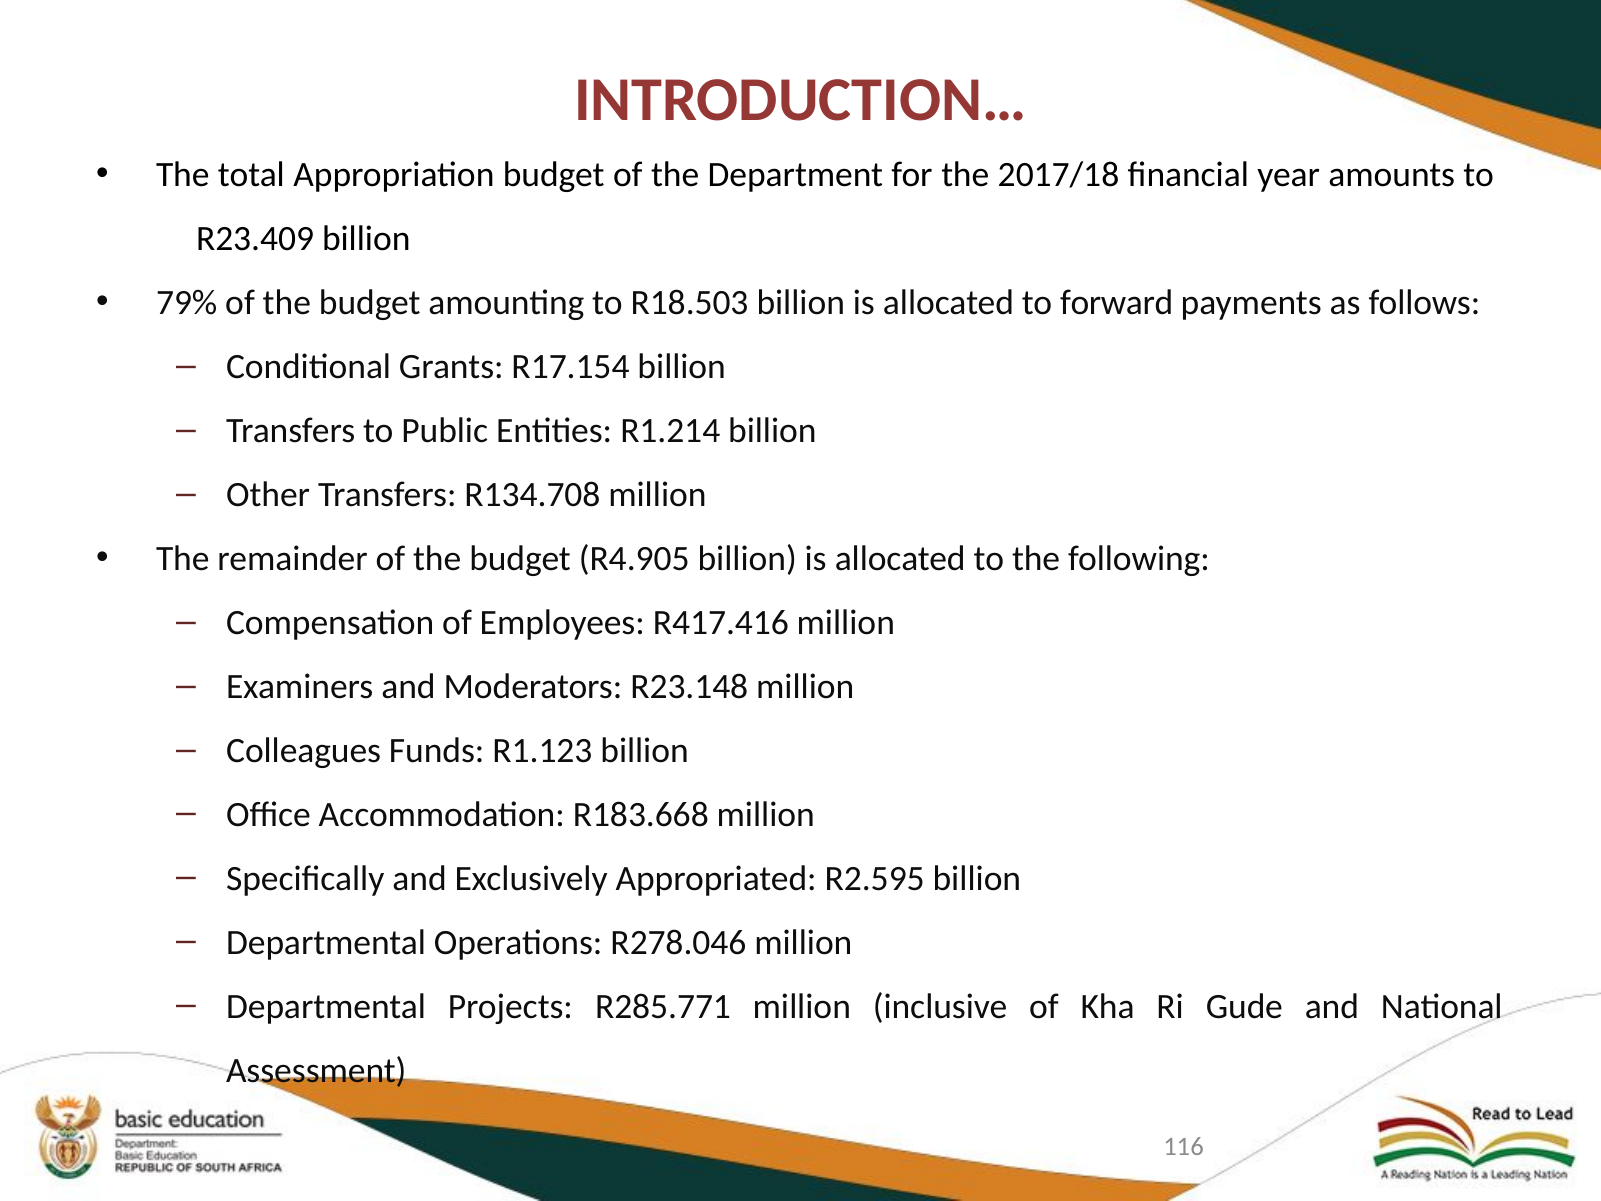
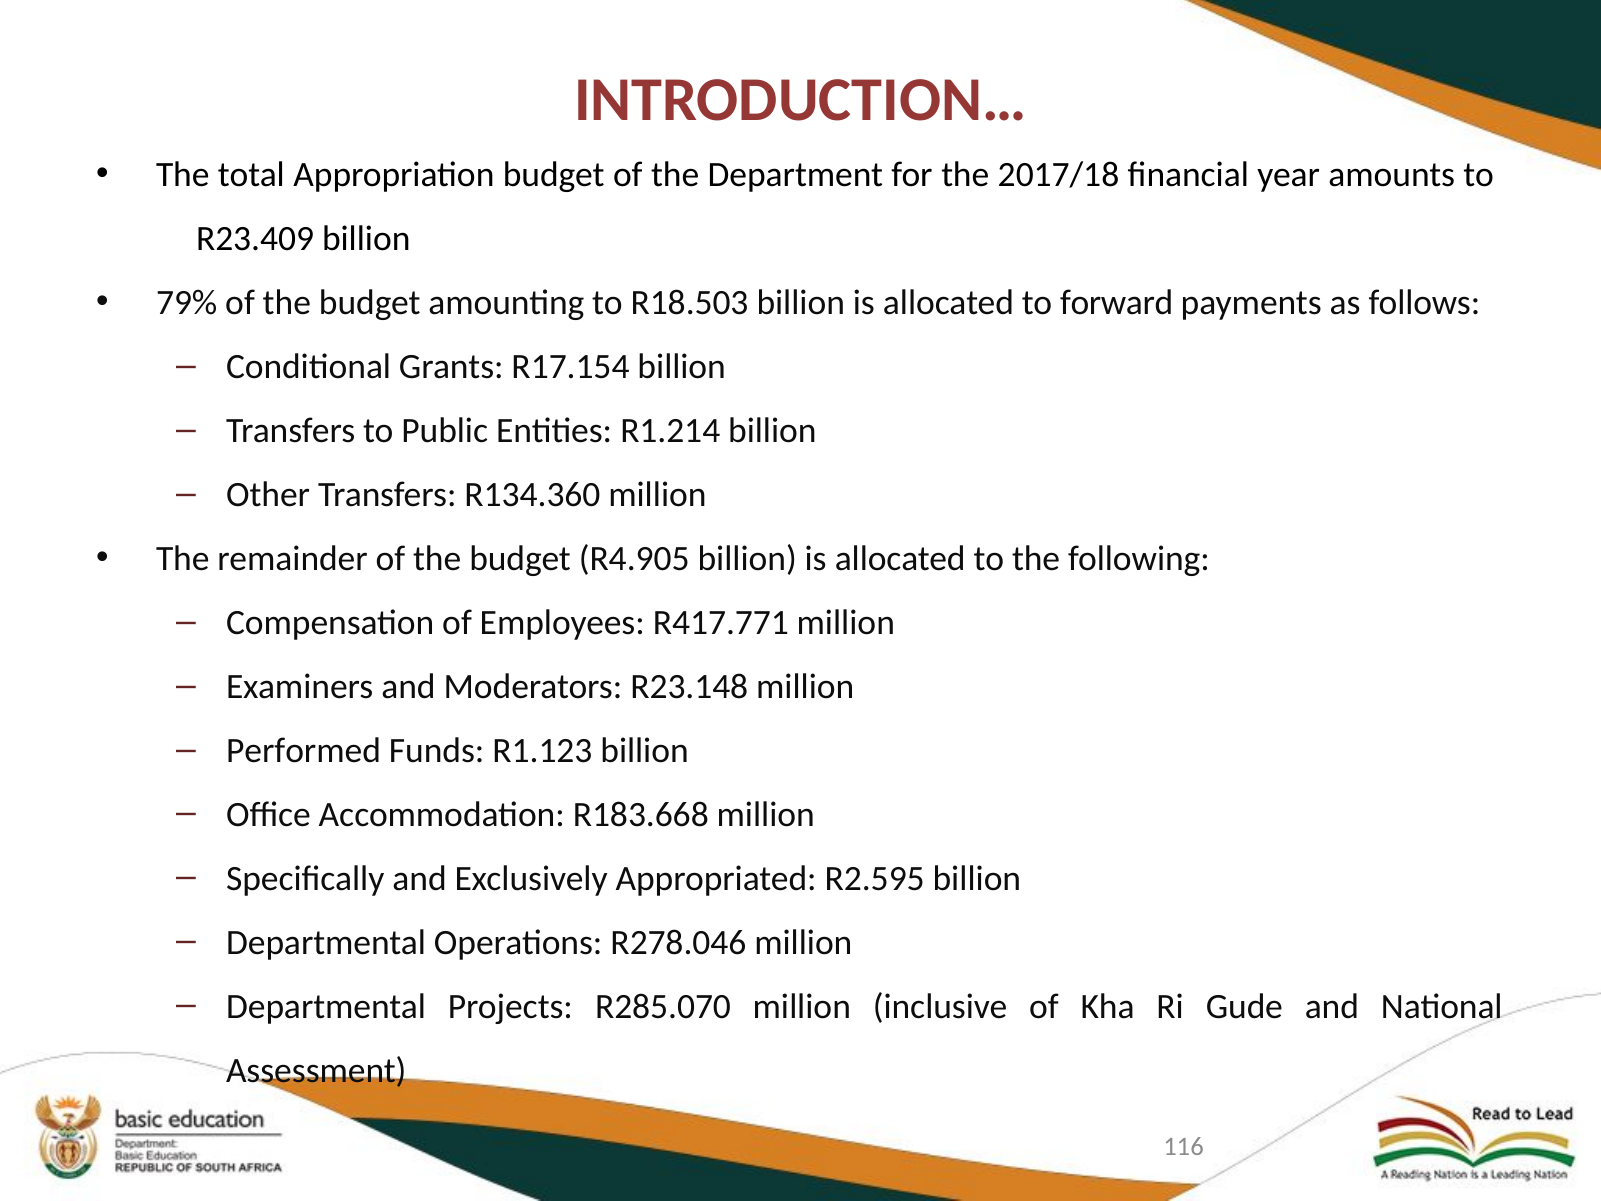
R134.708: R134.708 -> R134.360 (532, 494)
R417.416: R417.416 -> R417.771 (721, 622)
Colleagues: Colleagues -> Performed (304, 750)
R285.771: R285.771 -> R285.070 (663, 1006)
